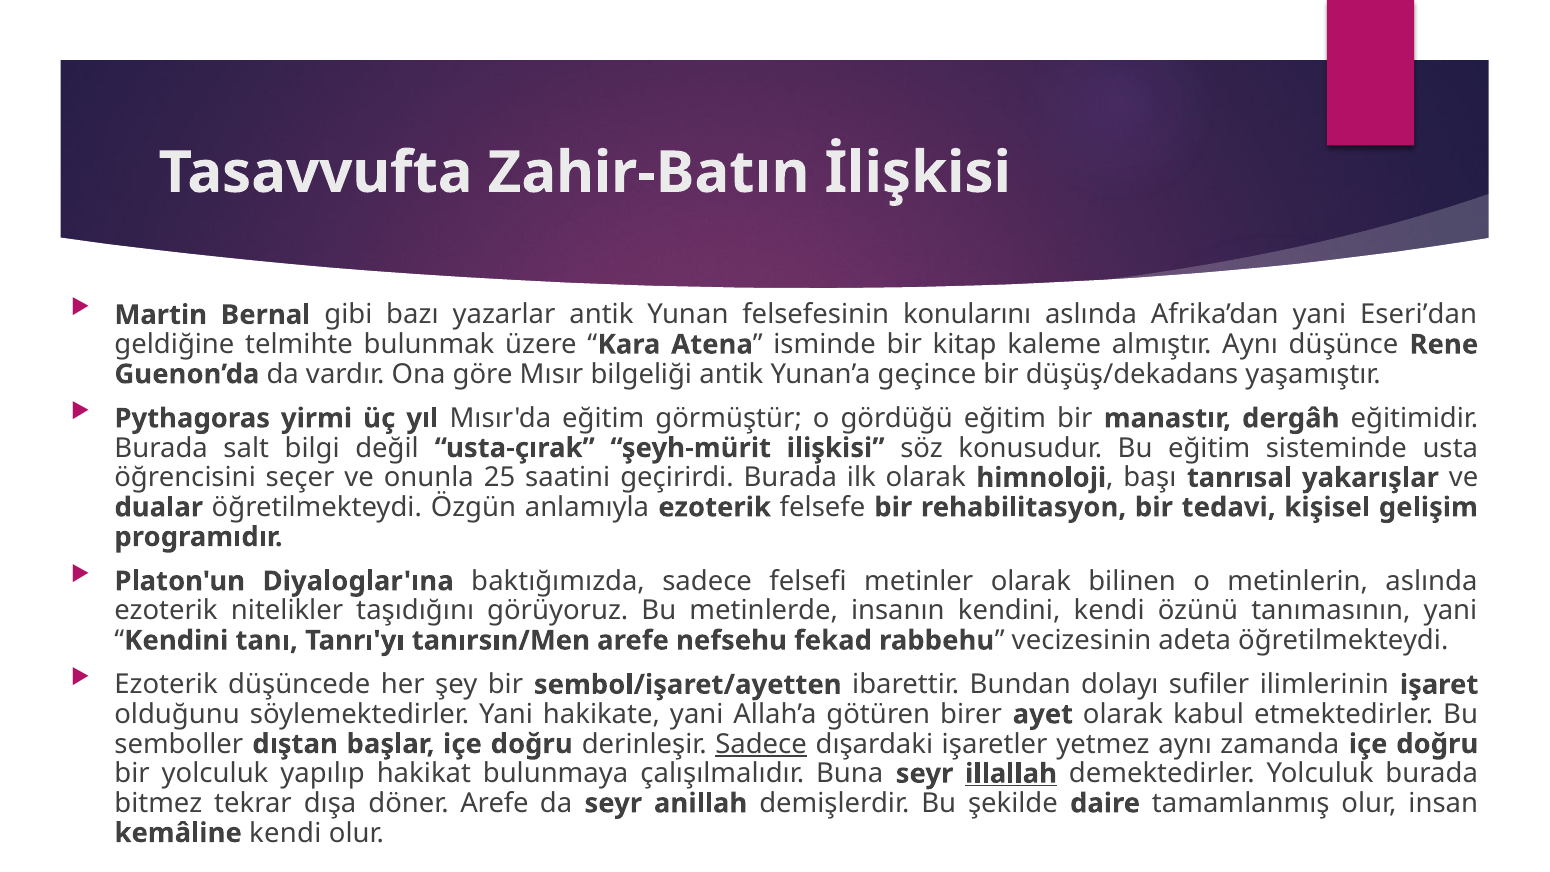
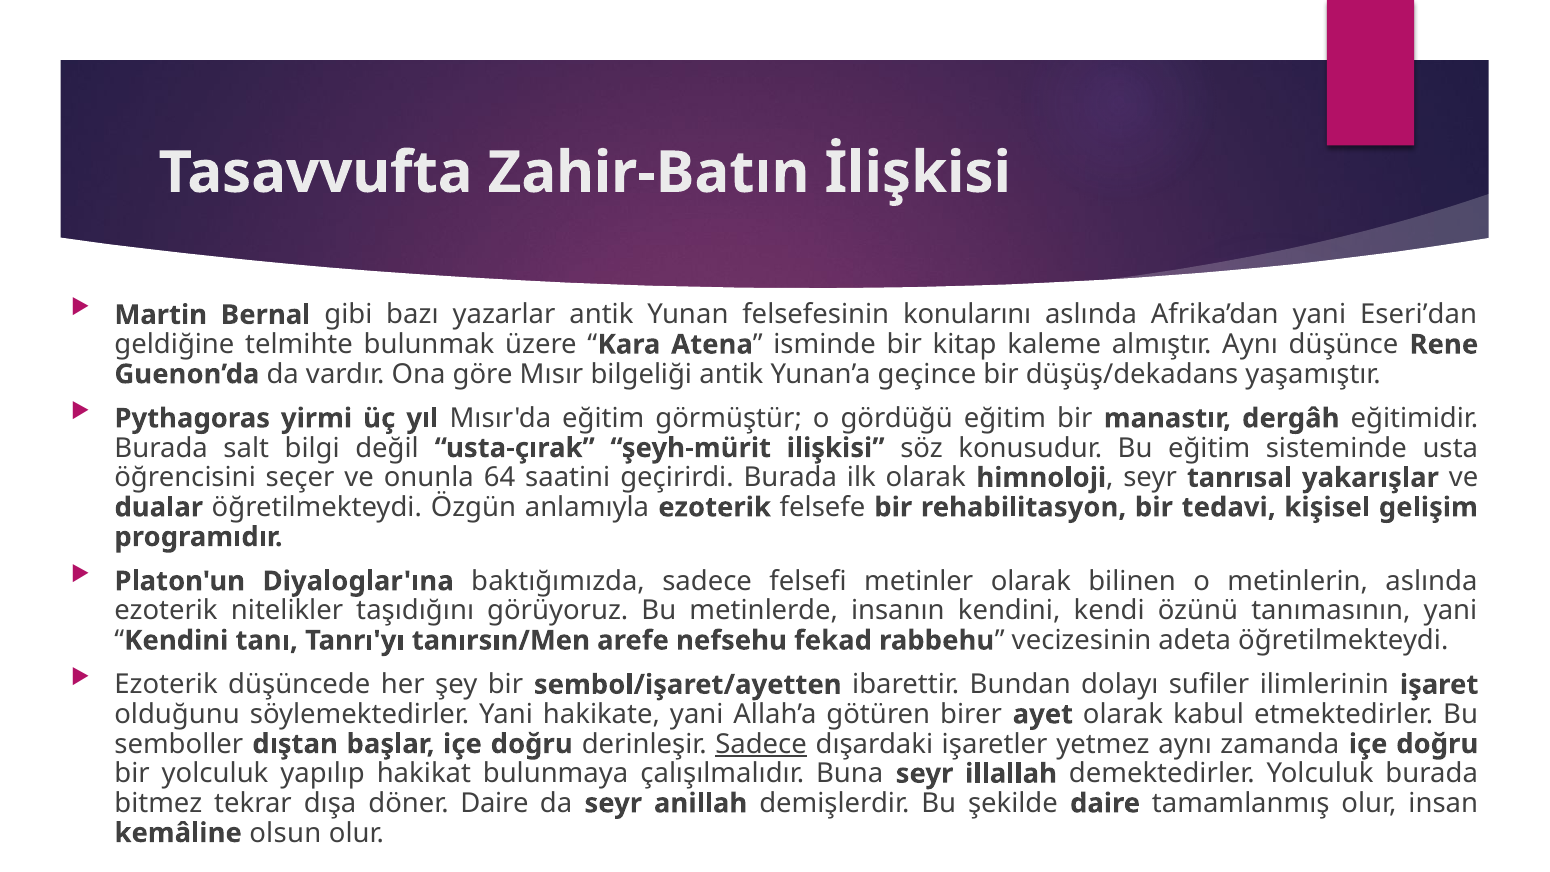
25: 25 -> 64 (500, 478)
himnoloji başı: başı -> seyr (1150, 478)
illallah underline: present -> none (1011, 774)
döner Arefe: Arefe -> Daire (494, 803)
kemâline kendi: kendi -> olsun (285, 833)
